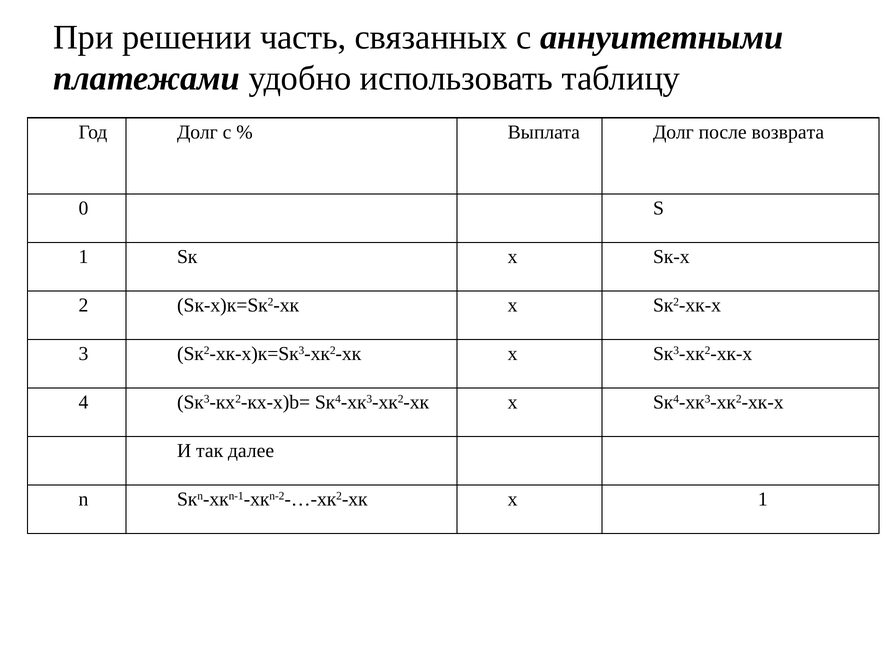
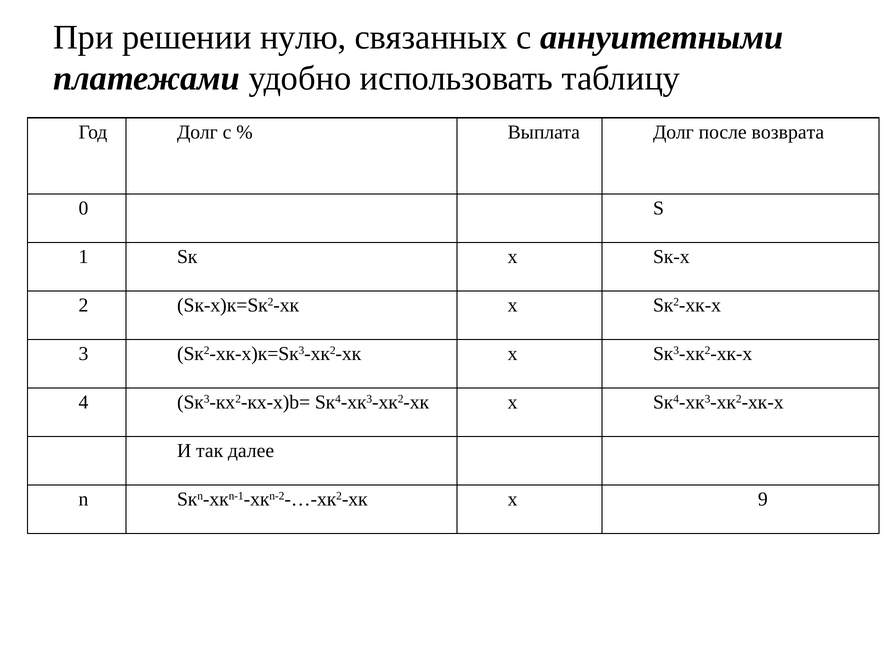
часть: часть -> нулю (303, 37)
x 1: 1 -> 9 (763, 499)
